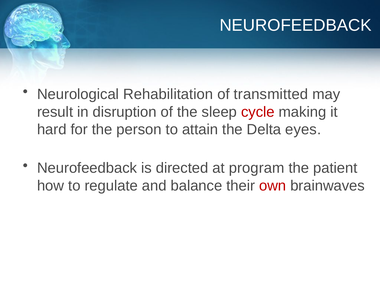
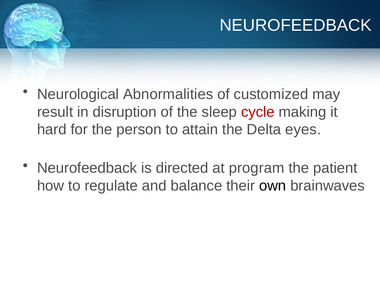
Rehabilitation: Rehabilitation -> Abnormalities (168, 94)
transmitted: transmitted -> customized (271, 94)
own colour: red -> black (273, 186)
